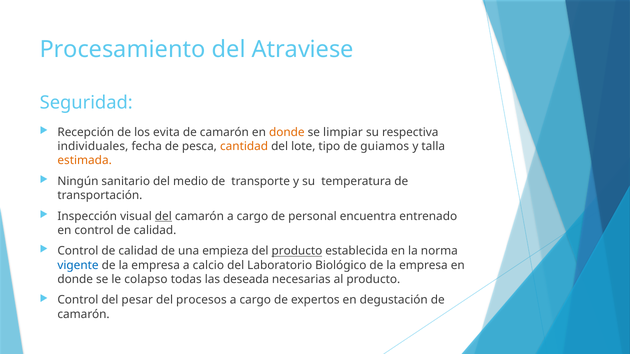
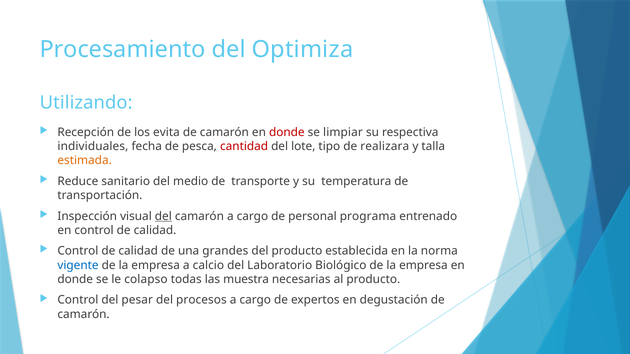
Atraviese: Atraviese -> Optimiza (303, 50)
Seguridad: Seguridad -> Utilizando (86, 103)
donde colour: orange -> red (287, 132)
cantidad colour: orange -> red (244, 147)
guiamos: guiamos -> realizara (385, 147)
Ningún: Ningún -> Reduce (78, 181)
encuentra: encuentra -> programa (368, 216)
empieza: empieza -> grandes (225, 251)
producto underline: present -> none (297, 251)
deseada: deseada -> muestra (246, 280)
